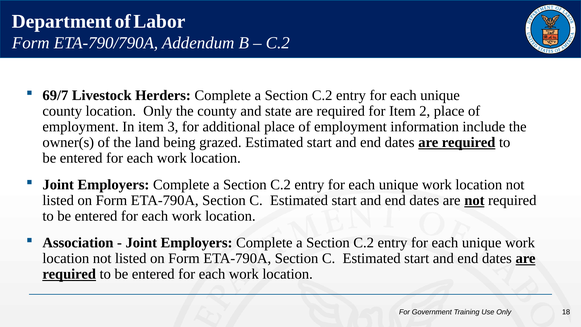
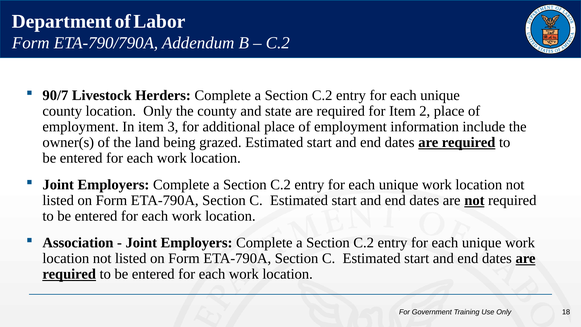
69/7: 69/7 -> 90/7 (55, 95)
